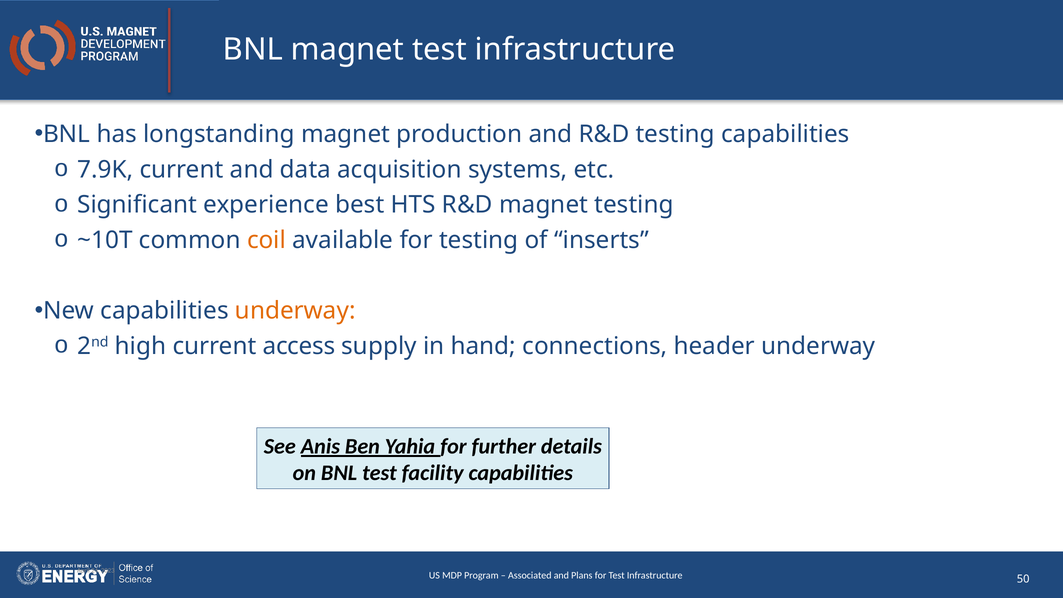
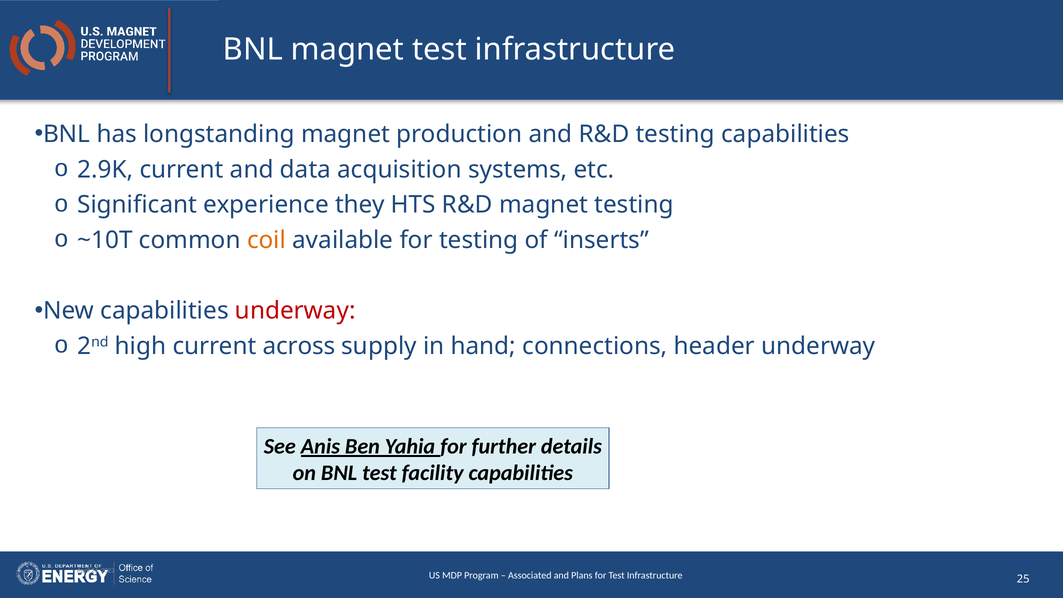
7.9K: 7.9K -> 2.9K (105, 169)
best: best -> they (360, 205)
underway colour: orange -> red (295, 311)
access: access -> across (299, 346)
50: 50 -> 25 (1023, 579)
